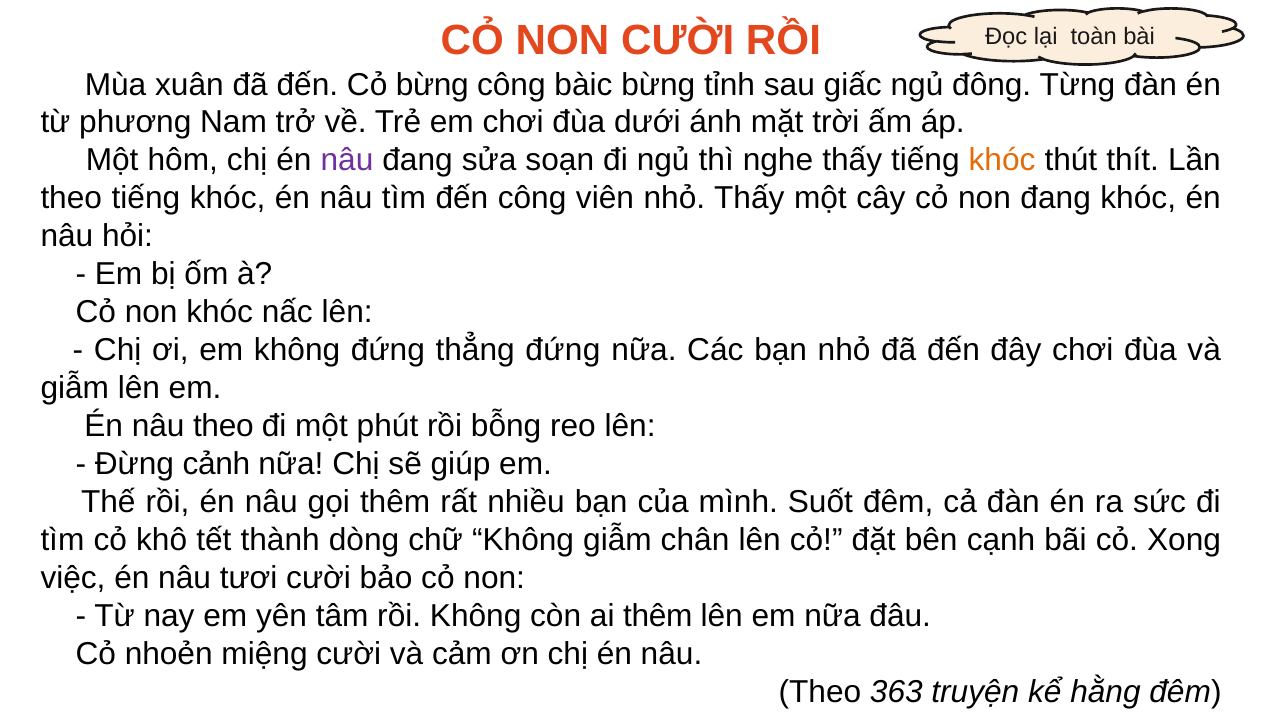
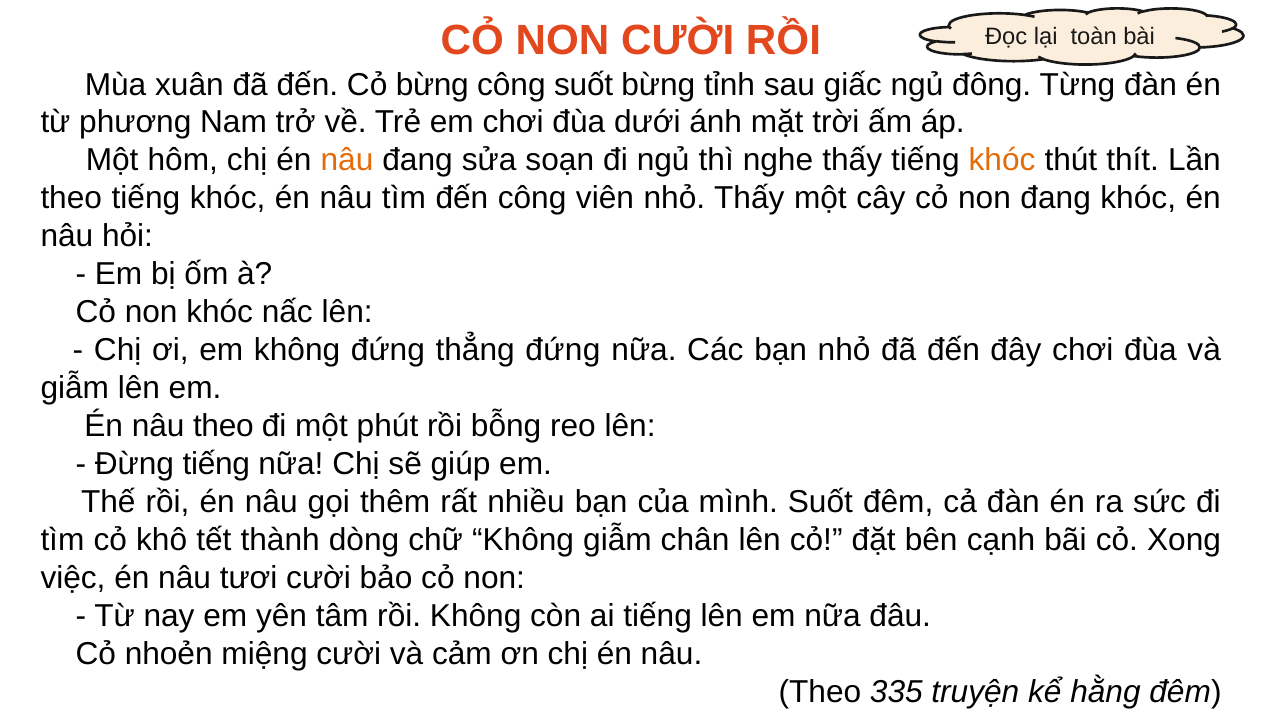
công bàic: bàic -> suốt (584, 85)
nâu colour: purple -> orange (347, 160)
Đừng cảnh: cảnh -> tiếng (216, 464)
ai thêm: thêm -> tiếng (658, 616)
363: 363 -> 335 (896, 692)
